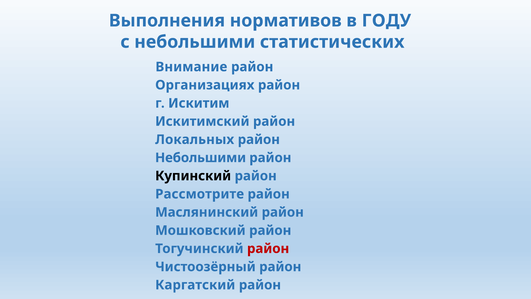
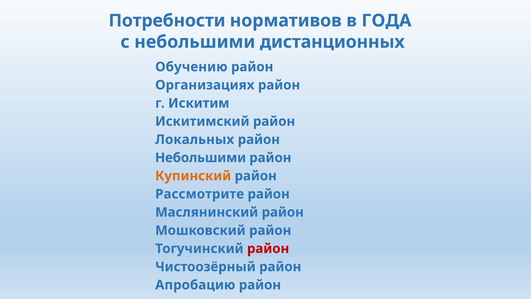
Выполнения: Выполнения -> Потребности (167, 21)
ГОДУ: ГОДУ -> ГОДА (386, 21)
статистических: статистических -> дистанционных (332, 42)
Внимание: Внимание -> Обучению (191, 67)
Купинский colour: black -> orange (193, 176)
Каргатский: Каргатский -> Апробацию (195, 285)
